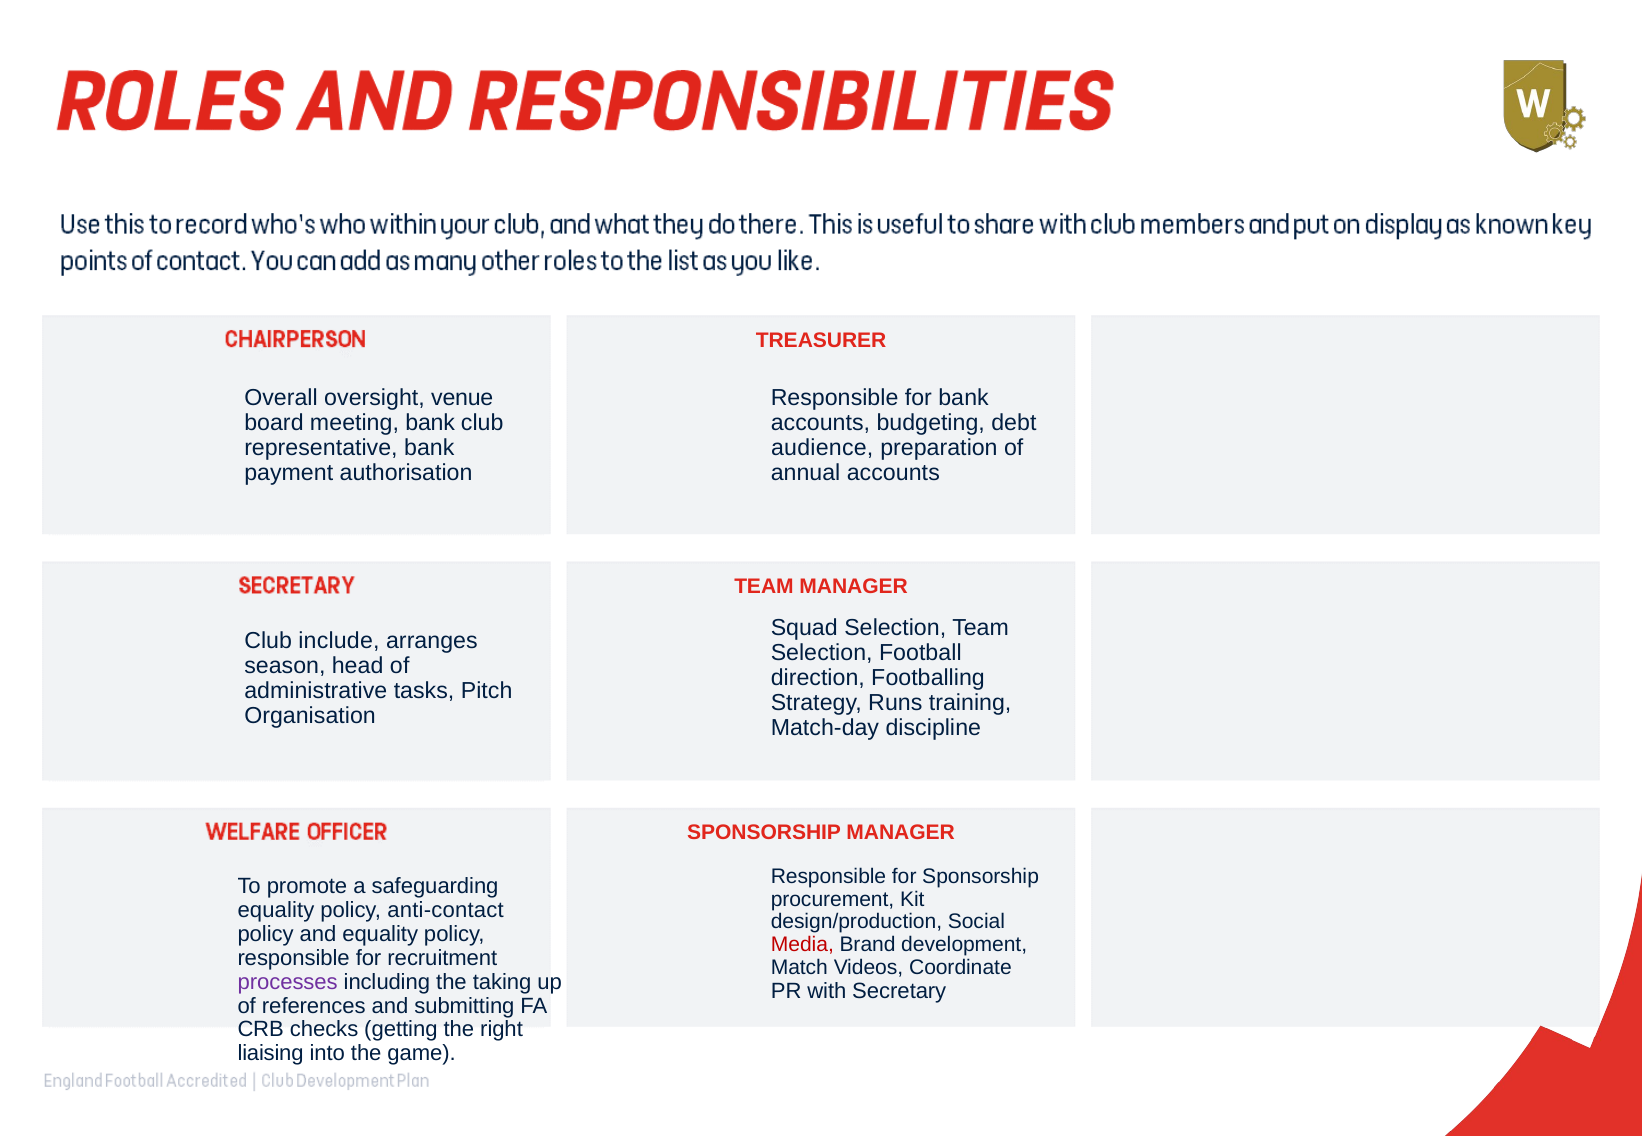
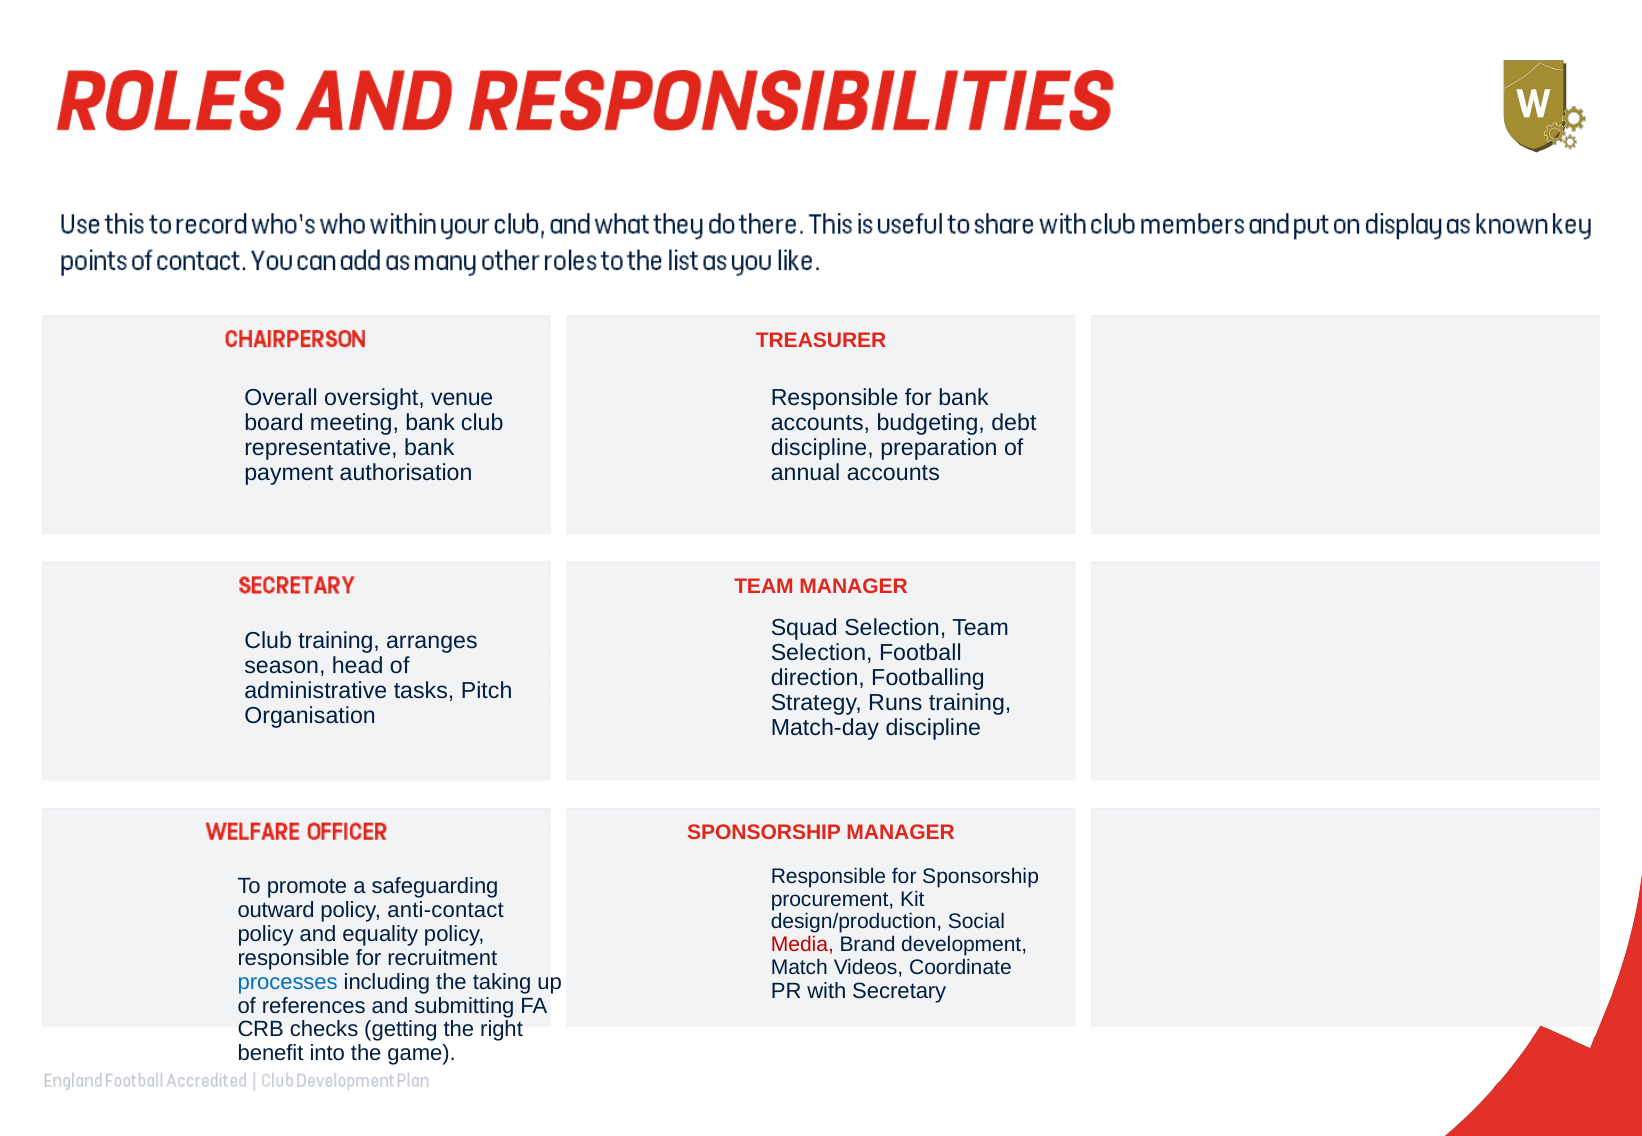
audience: audience -> discipline (822, 448)
Club include: include -> training (339, 641)
equality: equality -> outward (276, 911)
processes colour: purple -> blue (288, 983)
liaising: liaising -> benefit (271, 1054)
